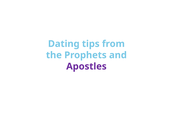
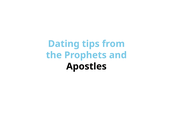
Apostles colour: purple -> black (86, 67)
